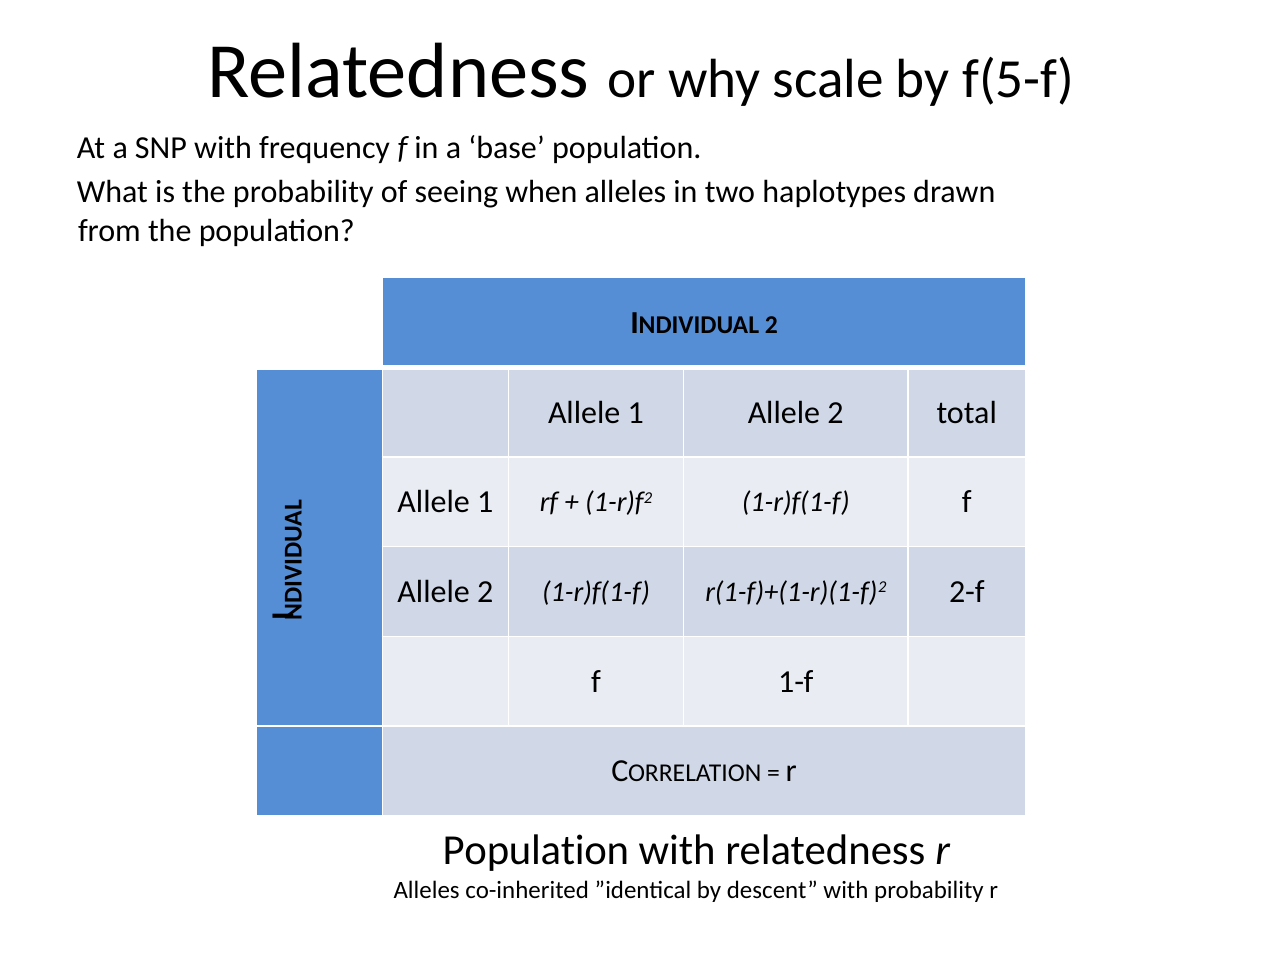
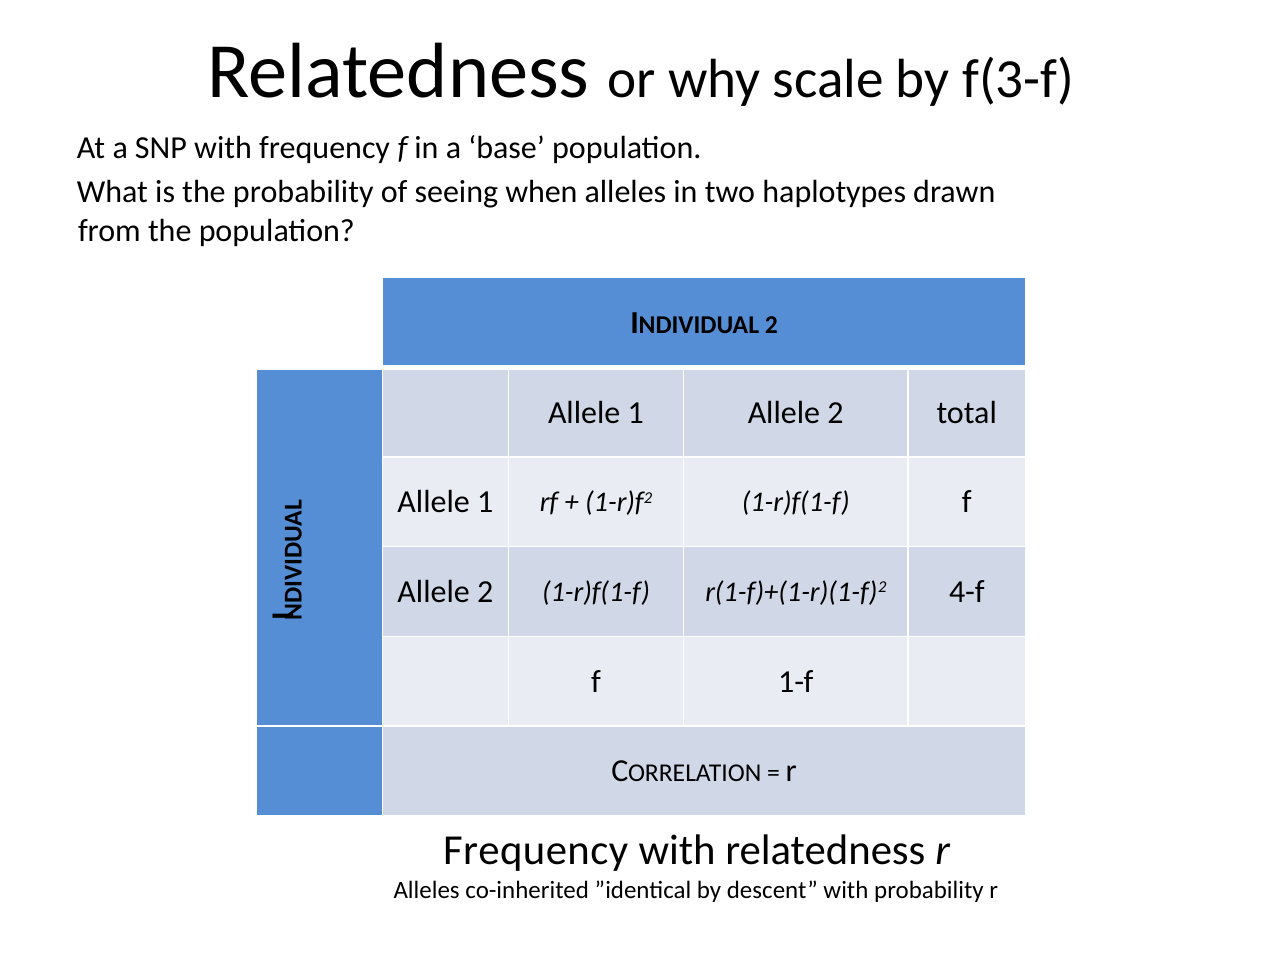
f(5-f: f(5-f -> f(3-f (1018, 79)
2-f: 2-f -> 4-f (967, 592)
Population: Population -> Frequency (536, 851)
